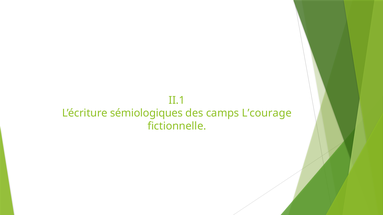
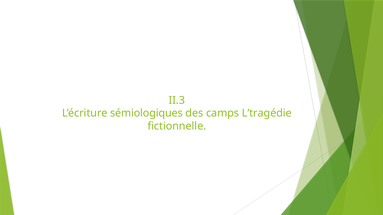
II.1: II.1 -> II.3 (177, 100)
L’courage: L’courage -> L’tragédie (267, 113)
